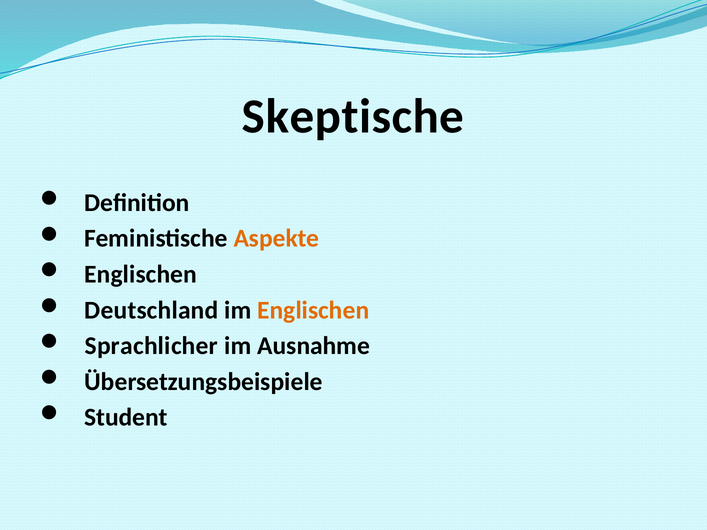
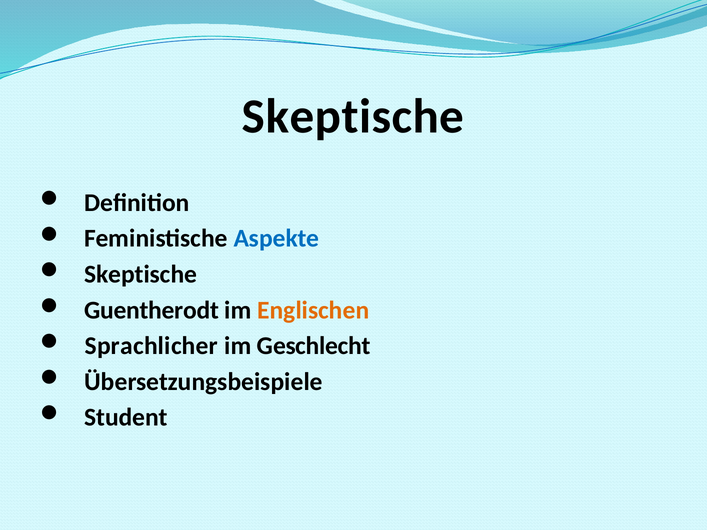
Aspekte colour: orange -> blue (276, 239)
Englischen: Englischen -> Skeptische (141, 274)
Deutschland: Deutschland -> Guentherodt (152, 310)
Ausnahme: Ausnahme -> Geschlecht (314, 346)
